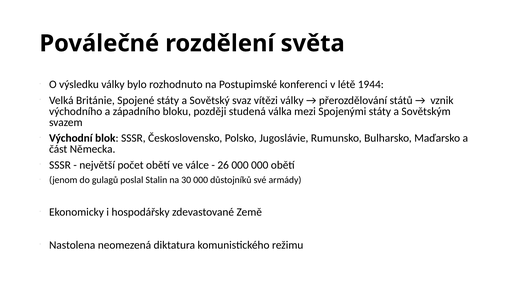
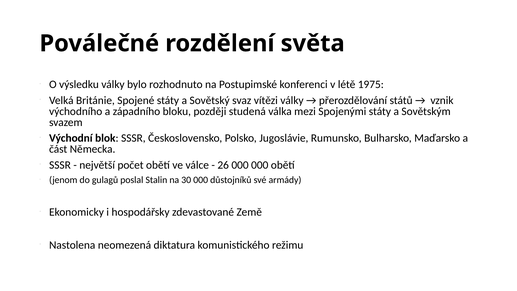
1944: 1944 -> 1975 (371, 84)
